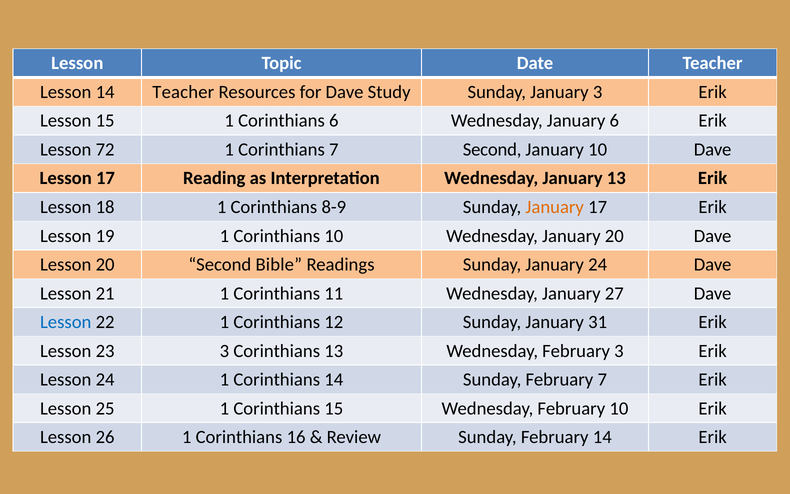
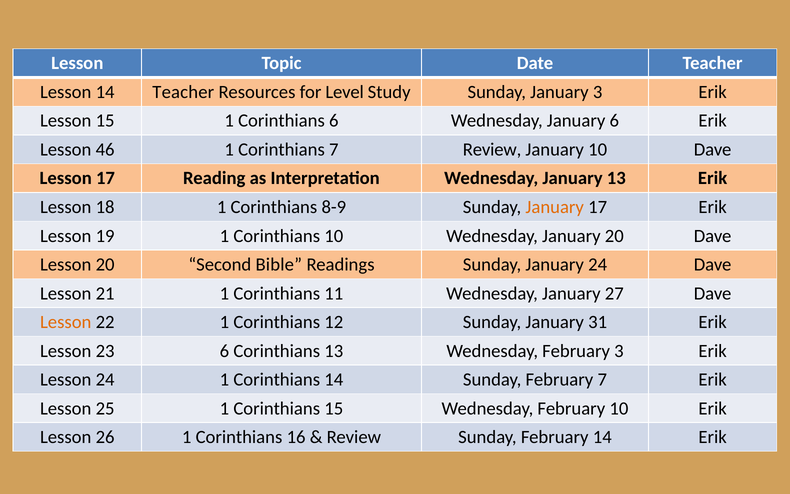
for Dave: Dave -> Level (345, 92)
72: 72 -> 46 (105, 150)
7 Second: Second -> Review (492, 150)
Lesson colour: blue -> orange (66, 322)
23 3: 3 -> 6 (224, 351)
